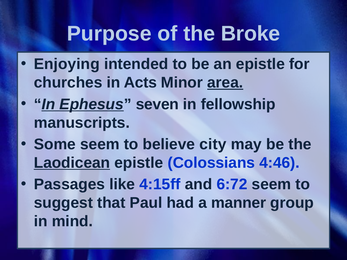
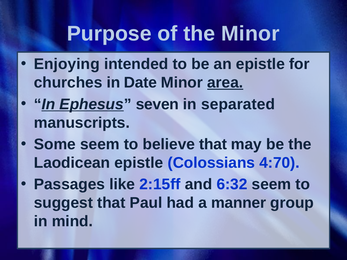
the Broke: Broke -> Minor (250, 34)
Acts: Acts -> Date (140, 83)
fellowship: fellowship -> separated (238, 104)
believe city: city -> that (213, 144)
Laodicean underline: present -> none (72, 163)
4:46: 4:46 -> 4:70 (279, 163)
4:15ff: 4:15ff -> 2:15ff (160, 185)
6:72: 6:72 -> 6:32 (232, 185)
